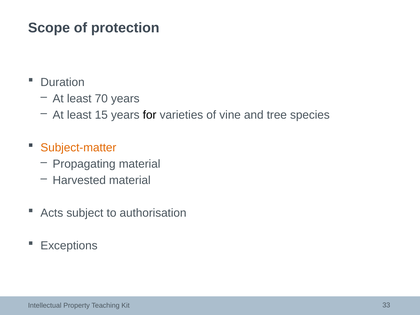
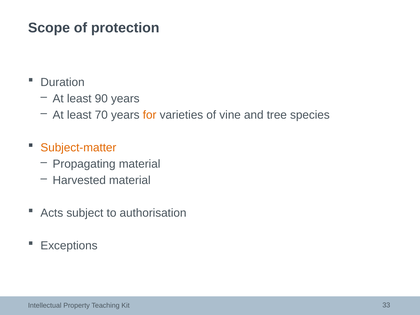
70: 70 -> 90 (101, 99)
15: 15 -> 70 (101, 115)
for colour: black -> orange (150, 115)
